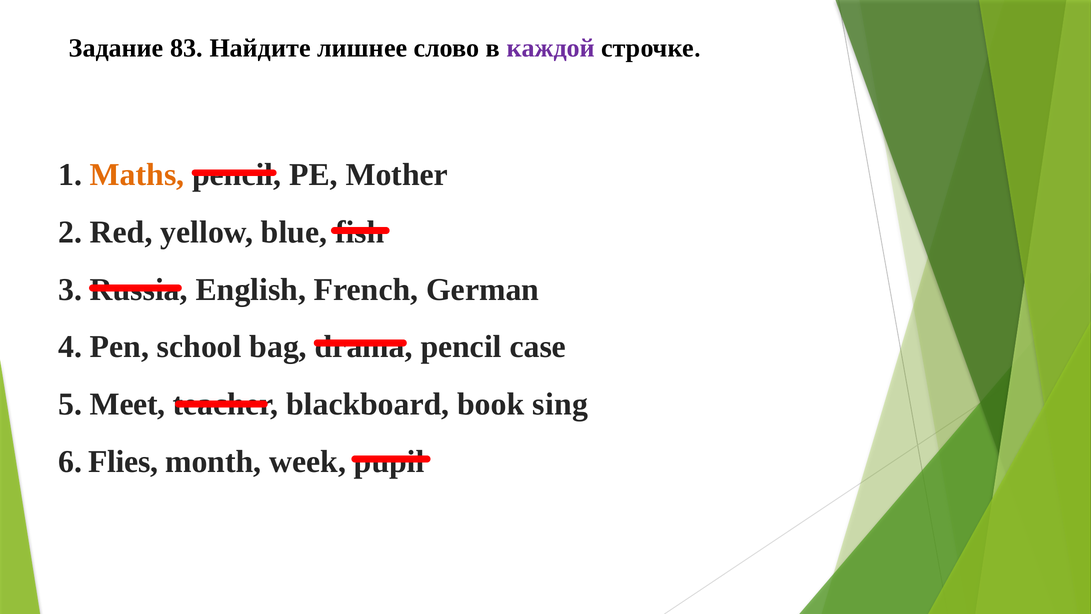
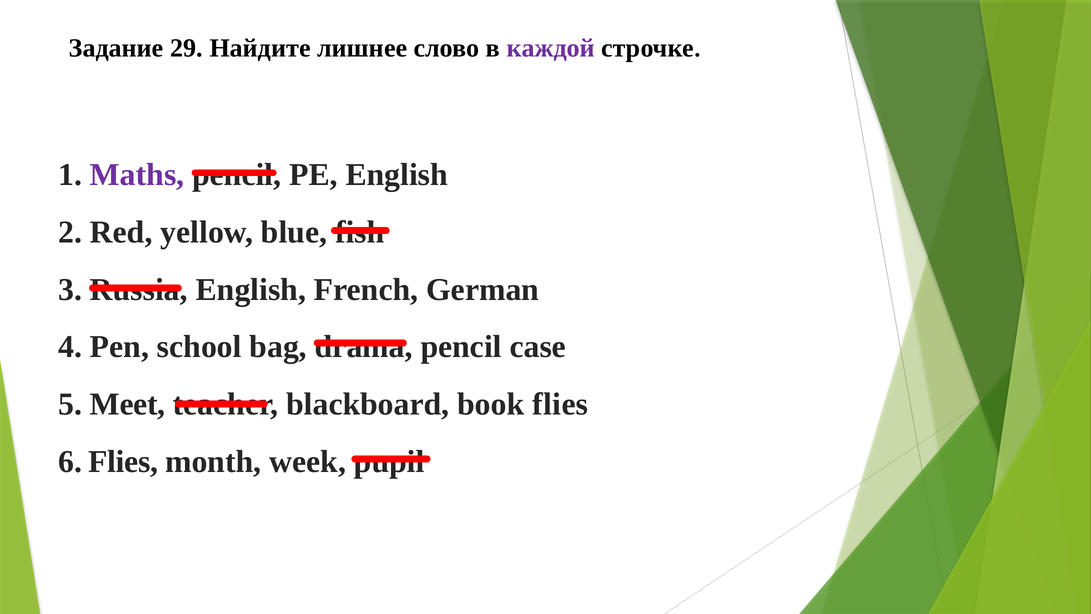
83: 83 -> 29 (186, 48)
Maths colour: orange -> purple (137, 175)
PE Mother: Mother -> English (397, 175)
book sing: sing -> flies (560, 404)
